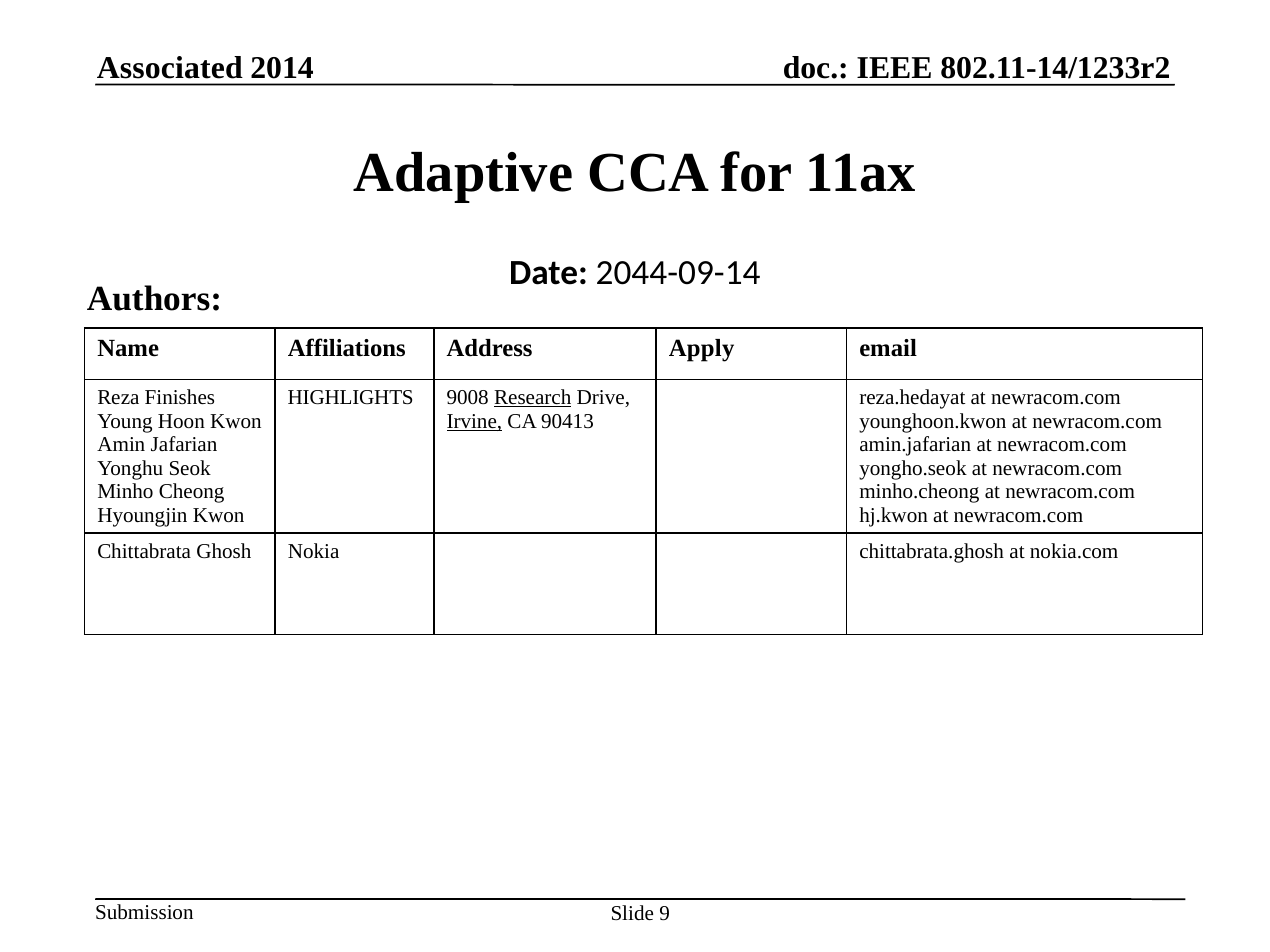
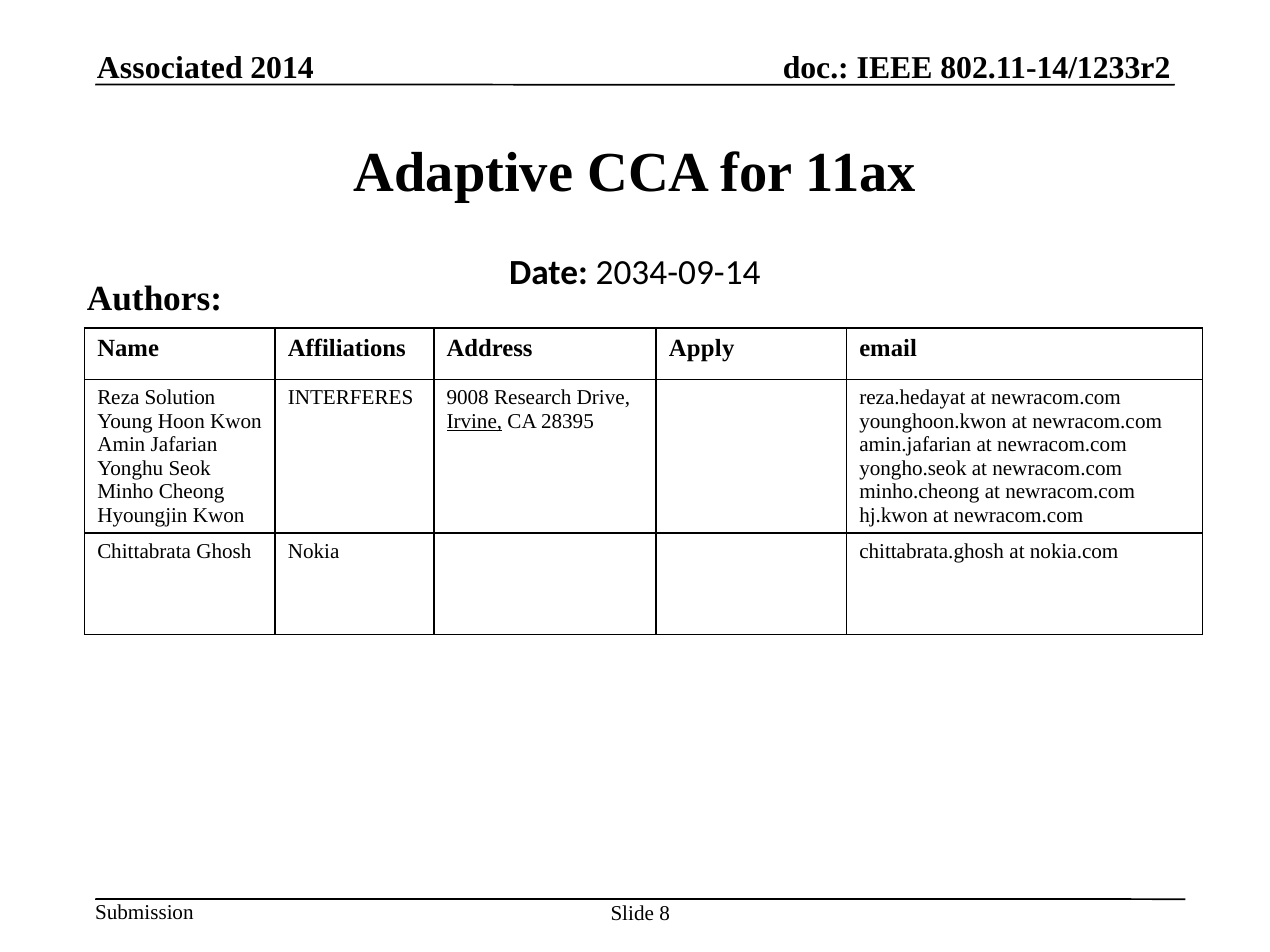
2044-09-14: 2044-09-14 -> 2034-09-14 (678, 273)
Finishes: Finishes -> Solution (180, 398)
HIGHLIGHTS: HIGHLIGHTS -> INTERFERES (351, 398)
Research underline: present -> none (533, 398)
90413: 90413 -> 28395 (567, 421)
9: 9 -> 8 (665, 914)
